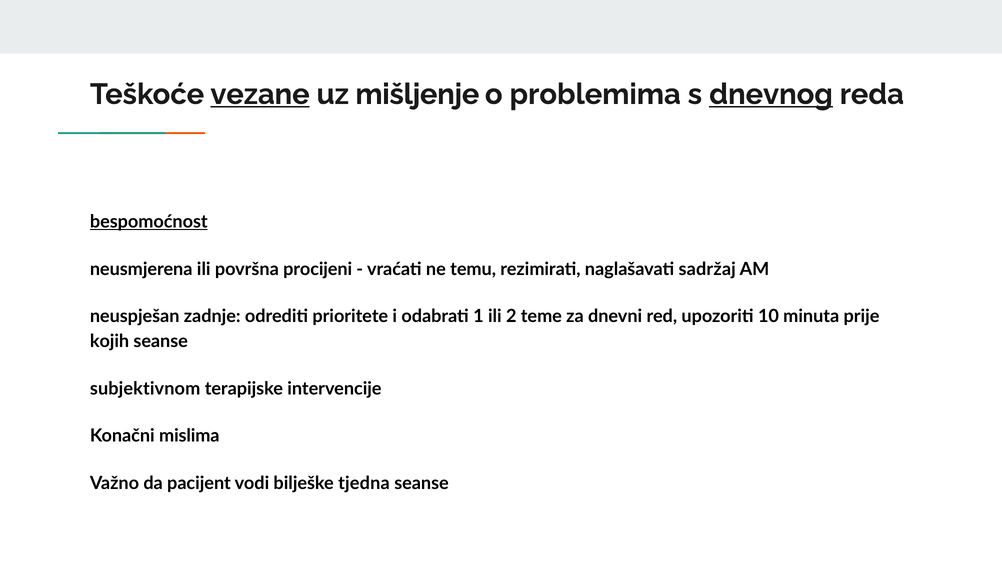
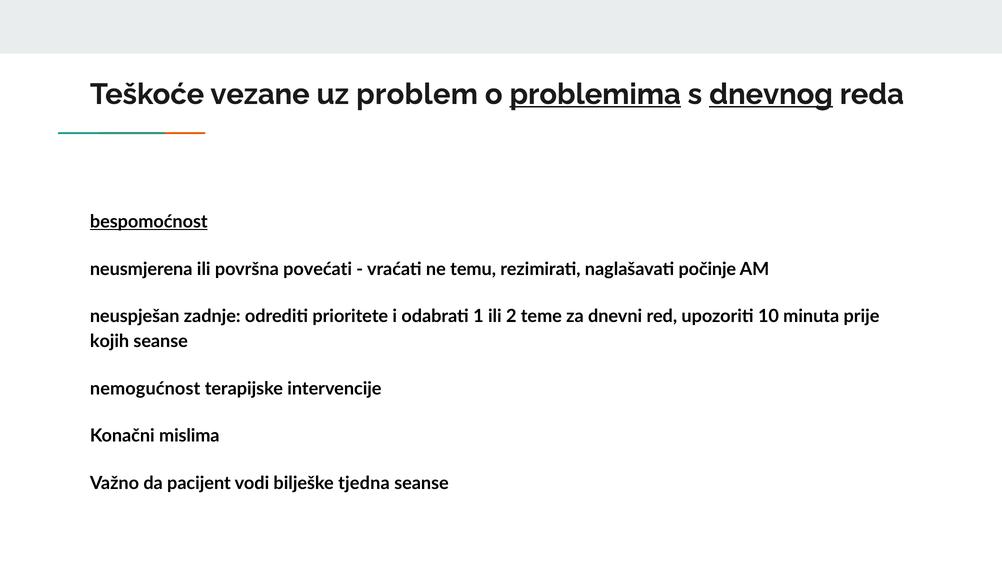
vezane underline: present -> none (260, 94)
mišljenje: mišljenje -> problem (417, 94)
problemima underline: none -> present (595, 94)
procijeni: procijeni -> povećati (318, 269)
sadržaj: sadržaj -> počinje (707, 269)
subjektivnom: subjektivnom -> nemogućnost (145, 388)
